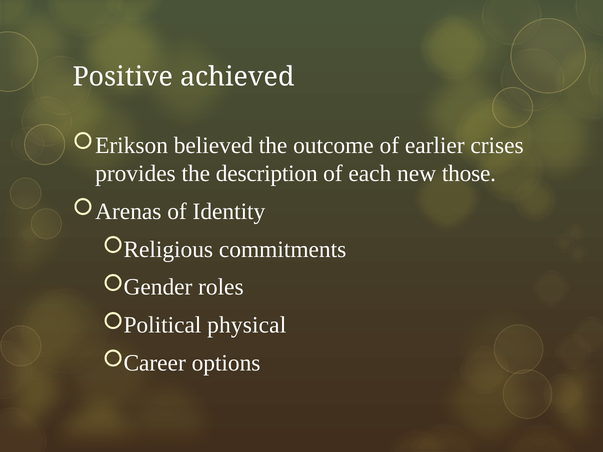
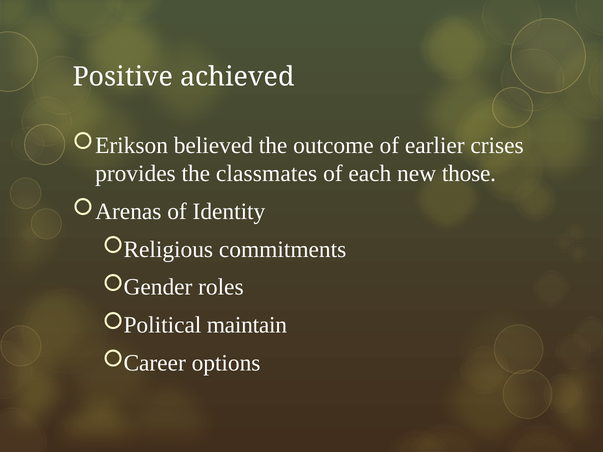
description: description -> classmates (267, 174)
physical: physical -> maintain (247, 325)
